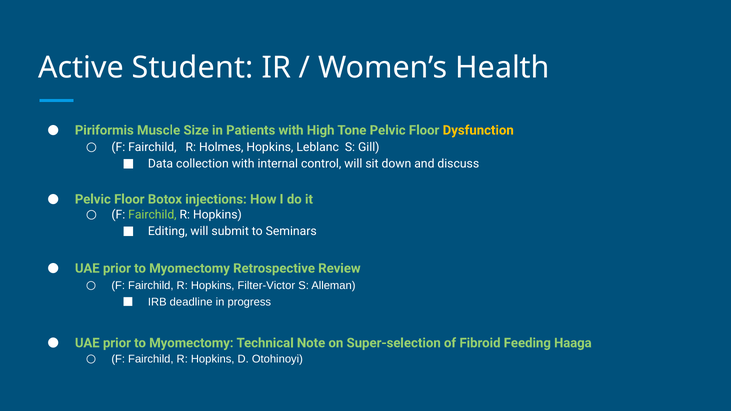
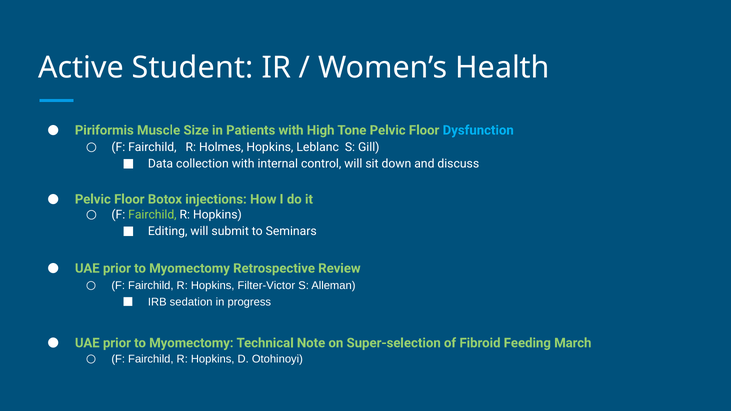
Dysfunction colour: yellow -> light blue (478, 130)
deadline: deadline -> sedation (191, 302)
Haaga: Haaga -> March (573, 343)
